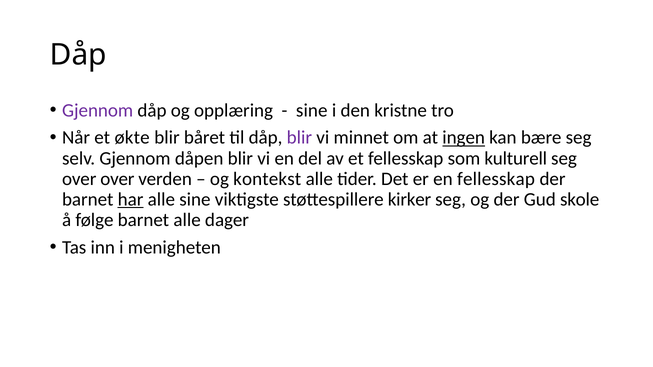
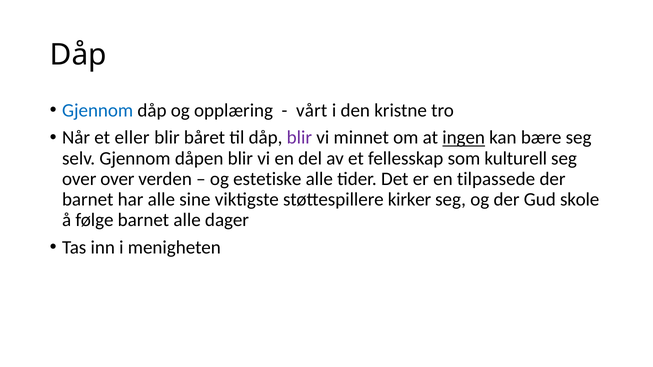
Gjennom colour: purple -> blue (98, 110)
sine: sine -> vårt (312, 110)
økte: økte -> eller (132, 138)
kontekst: kontekst -> estetiske (267, 179)
en fellesskap: fellesskap -> tilpassede (496, 179)
har underline: present -> none (131, 200)
